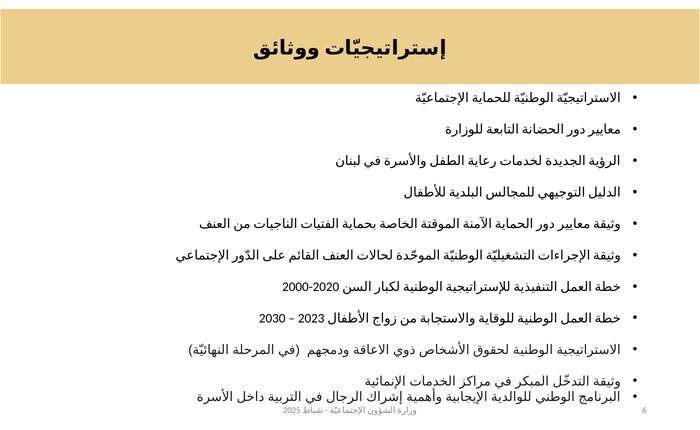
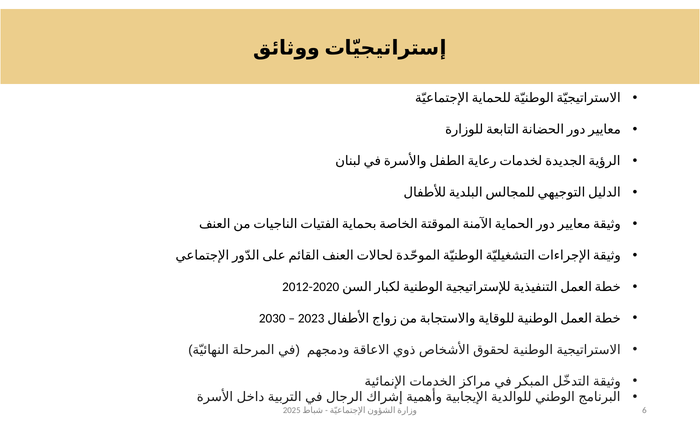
2000: 2000 -> 2012 (295, 287)
